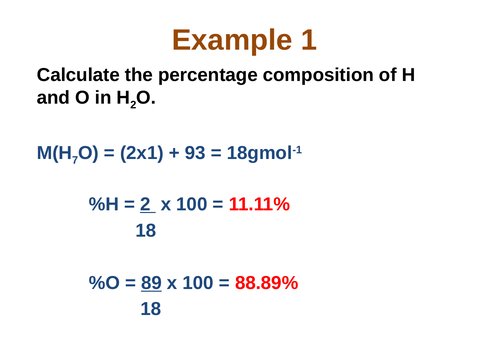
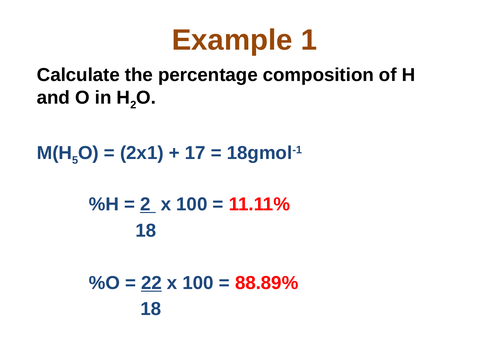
7: 7 -> 5 (75, 160)
93: 93 -> 17 (195, 153)
89: 89 -> 22 (151, 283)
